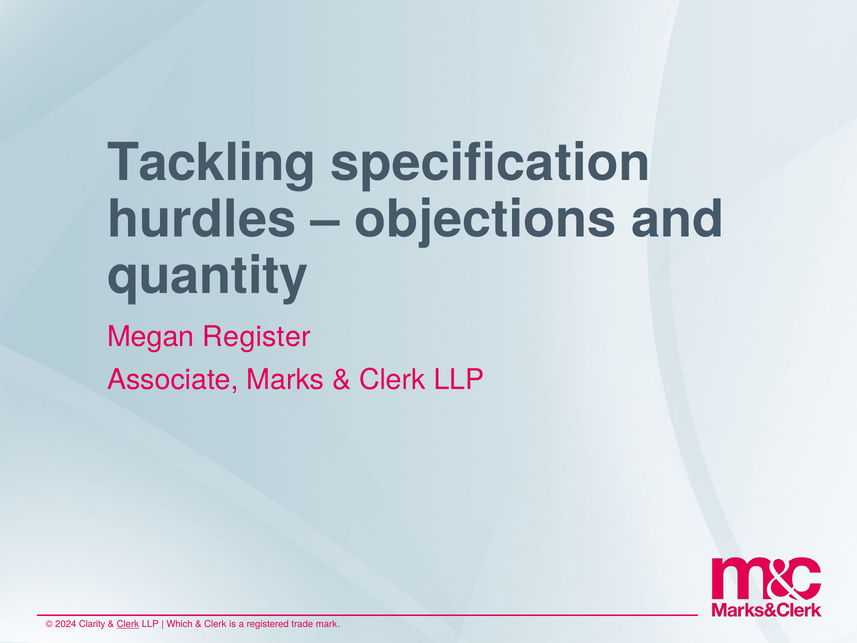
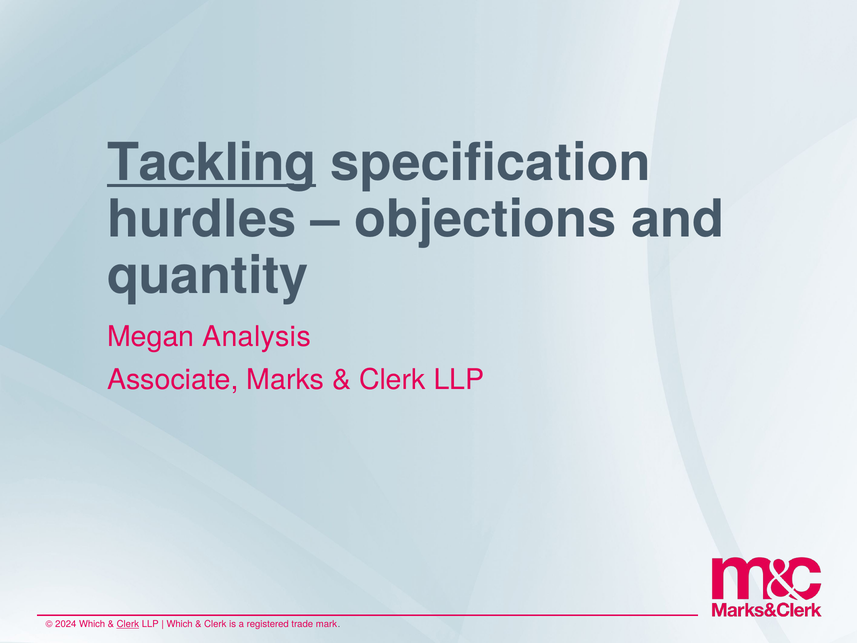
Tackling underline: none -> present (212, 163)
Register: Register -> Analysis (257, 337)
Clarity: Clarity -> Which (92, 624)
